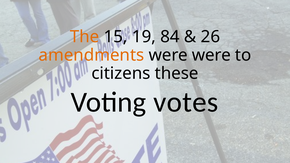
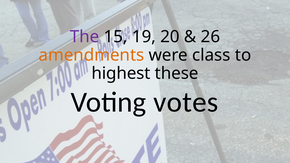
The colour: orange -> purple (85, 37)
84: 84 -> 20 (170, 37)
were were: were -> class (211, 55)
citizens: citizens -> highest (121, 73)
